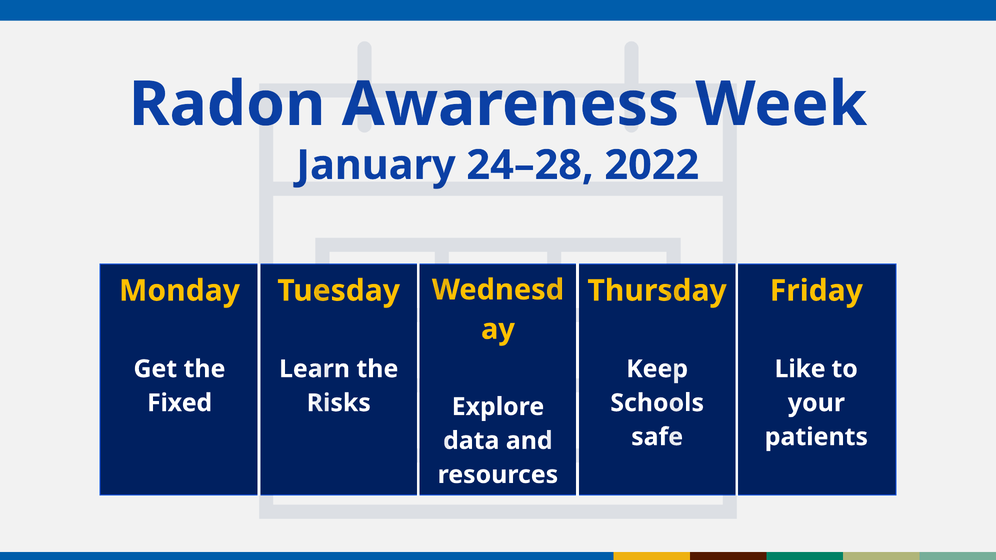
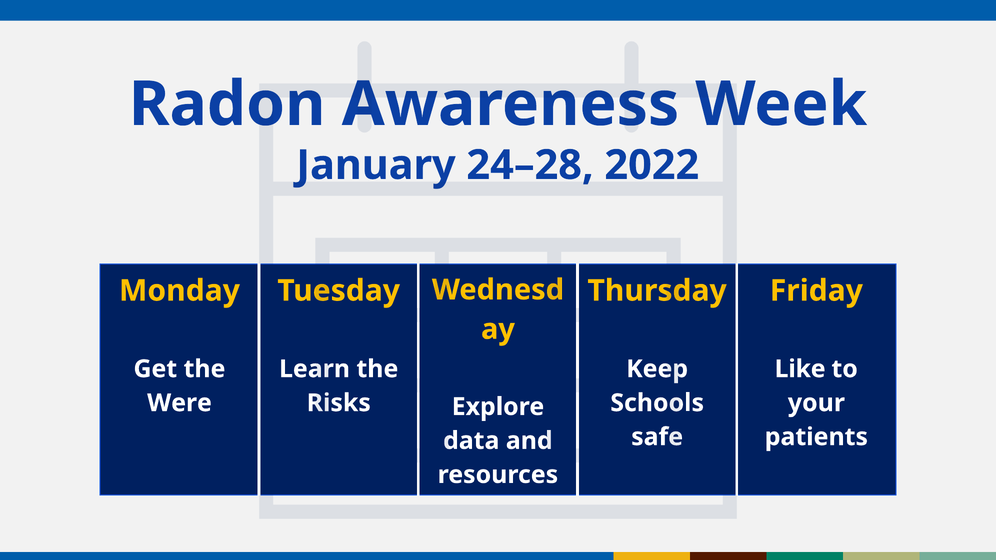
Fixed: Fixed -> Were (179, 403)
